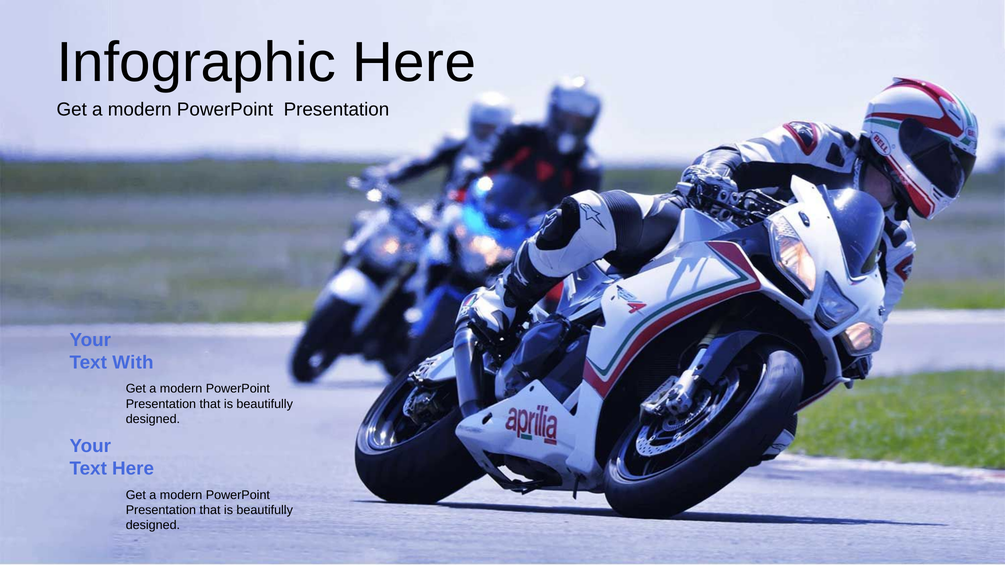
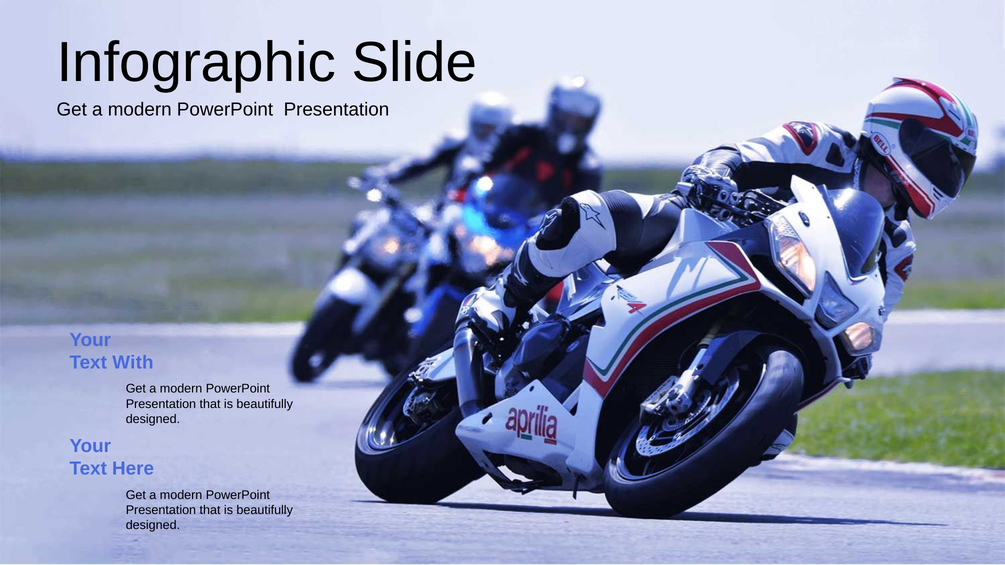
Infographic Here: Here -> Slide (414, 63)
